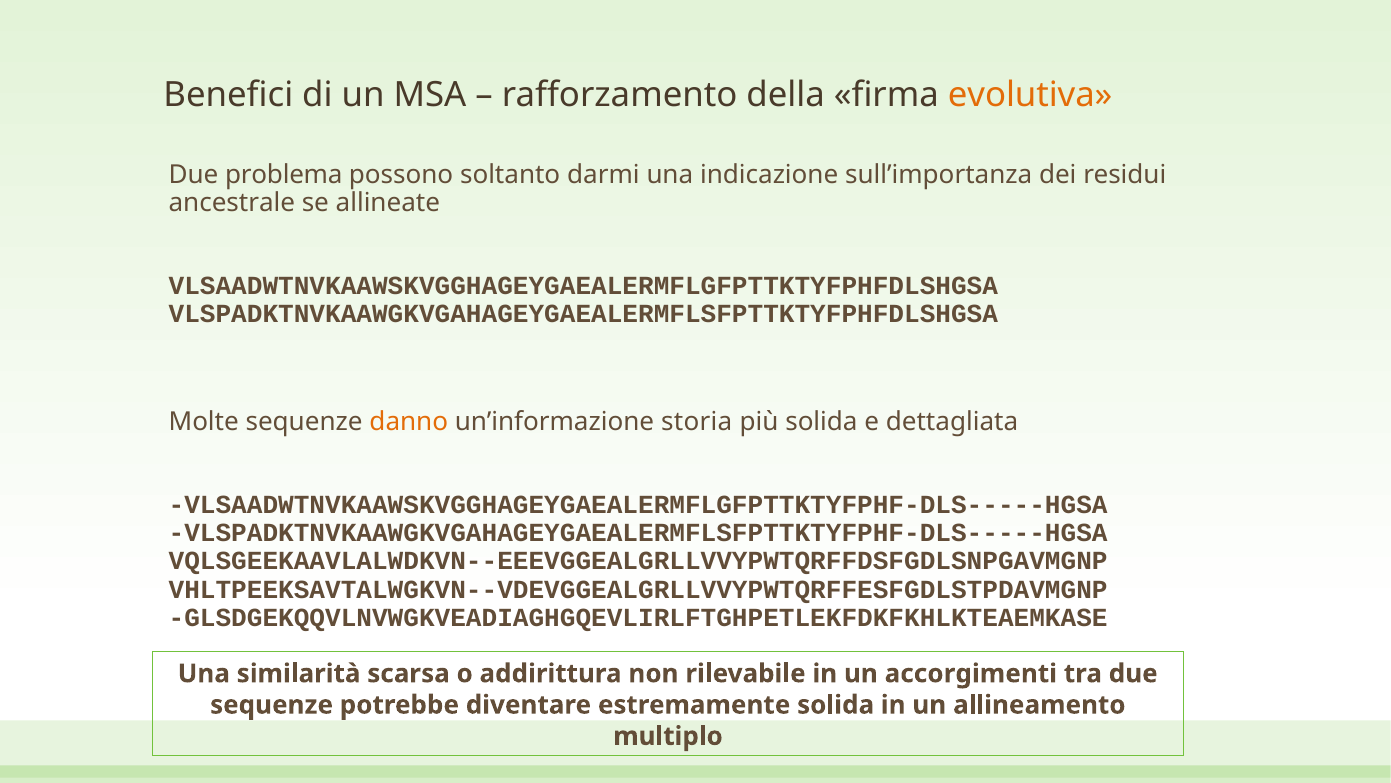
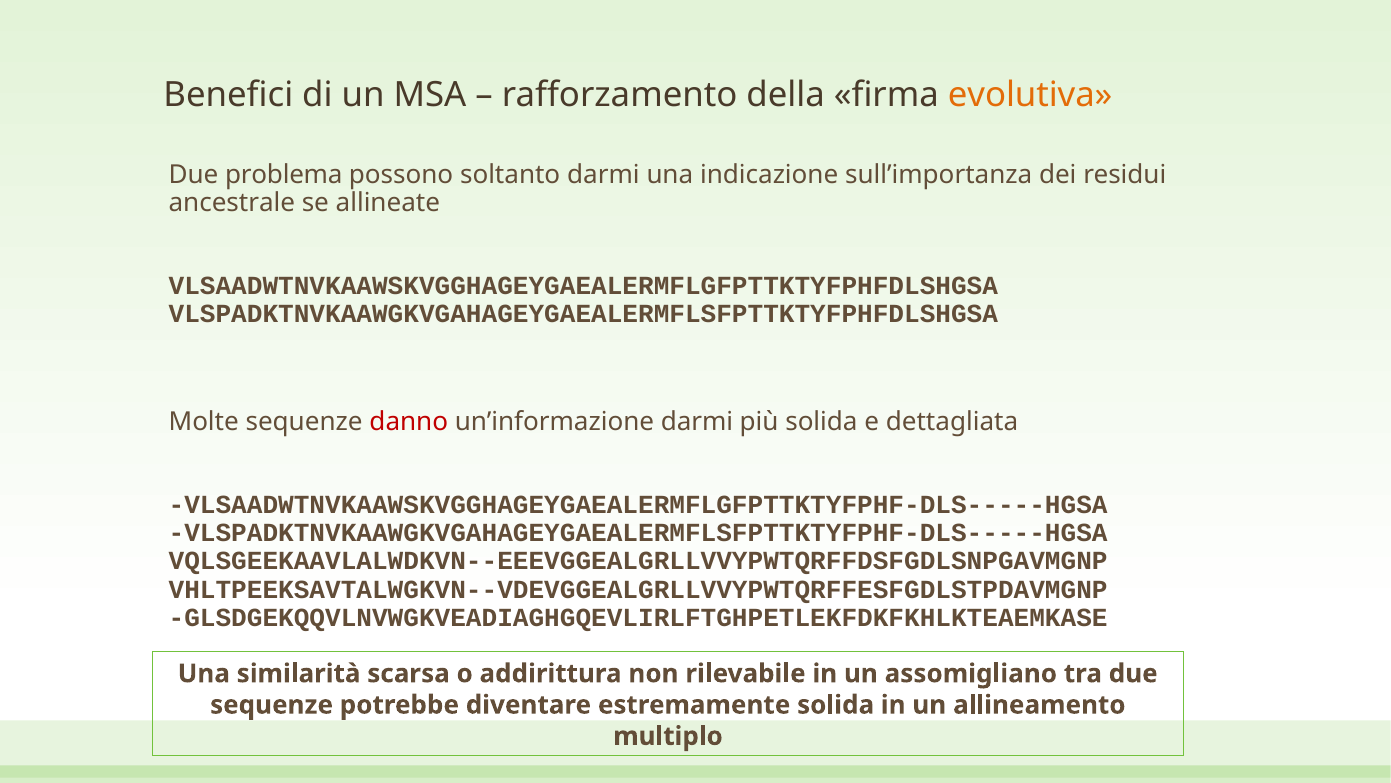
danno colour: orange -> red (409, 422)
un’informazione storia: storia -> darmi (697, 422)
accorgimenti: accorgimenti -> assomigliano (971, 673)
